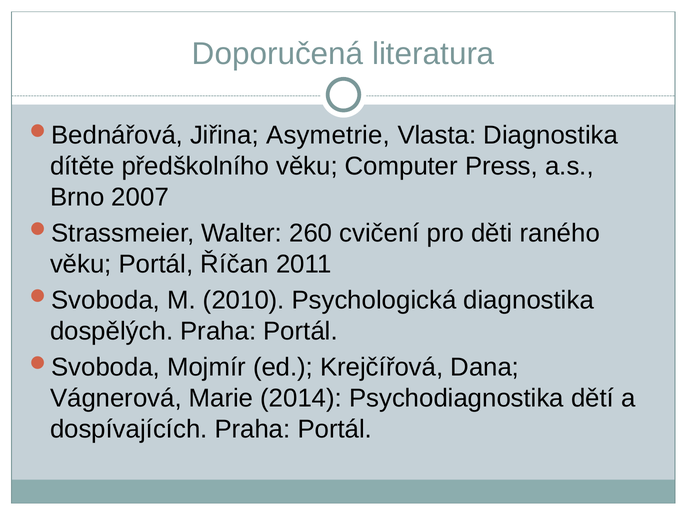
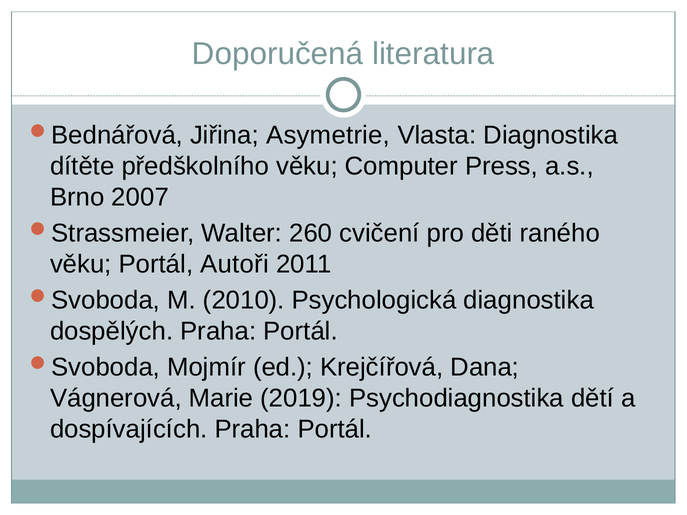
Říčan: Říčan -> Autoři (235, 264)
2014: 2014 -> 2019 (301, 398)
